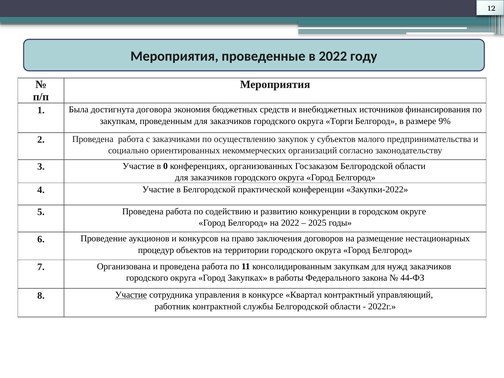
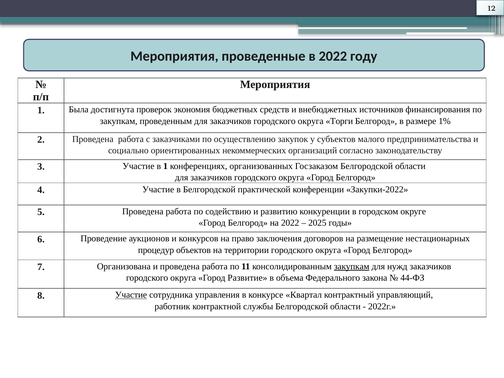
договора: договора -> проверок (154, 110)
9%: 9% -> 1% (445, 121)
в 0: 0 -> 1 (165, 166)
закупкам underline: none -> present (352, 266)
Закупках: Закупках -> Развитие (247, 278)
работы: работы -> объема (290, 278)
